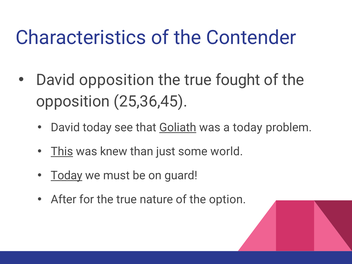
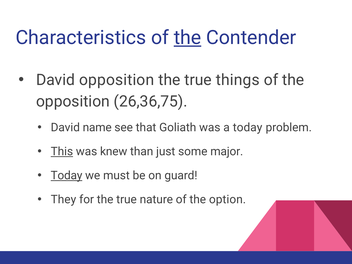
the underline: none -> present (188, 38)
fought: fought -> things (238, 80)
25,36,45: 25,36,45 -> 26,36,75 (151, 102)
David today: today -> name (97, 128)
Goliath underline: present -> none (178, 128)
world: world -> major (227, 152)
After: After -> They (63, 200)
